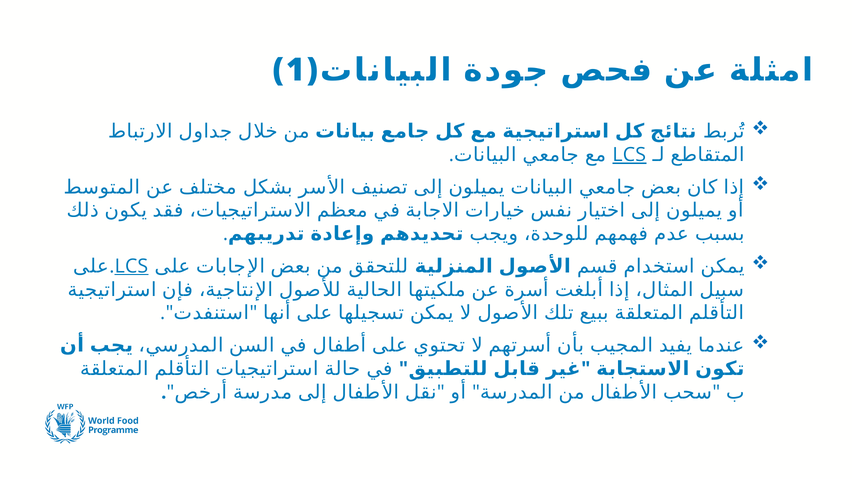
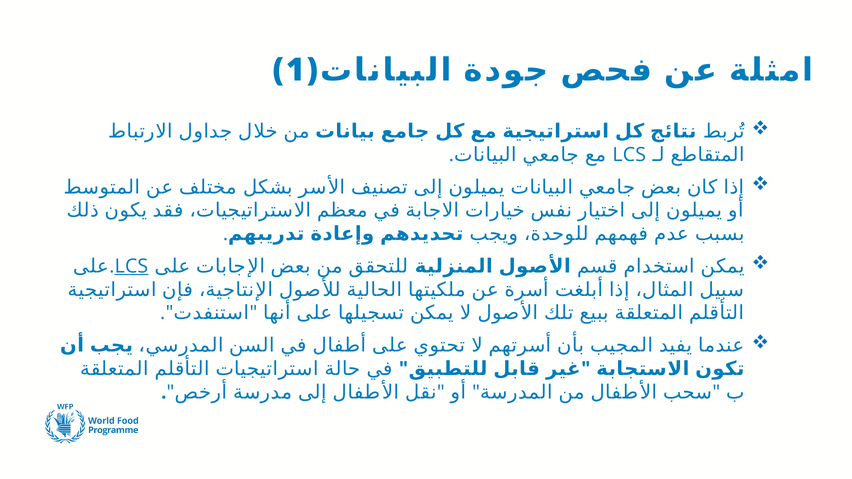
LCS underline: present -> none (629, 155)
